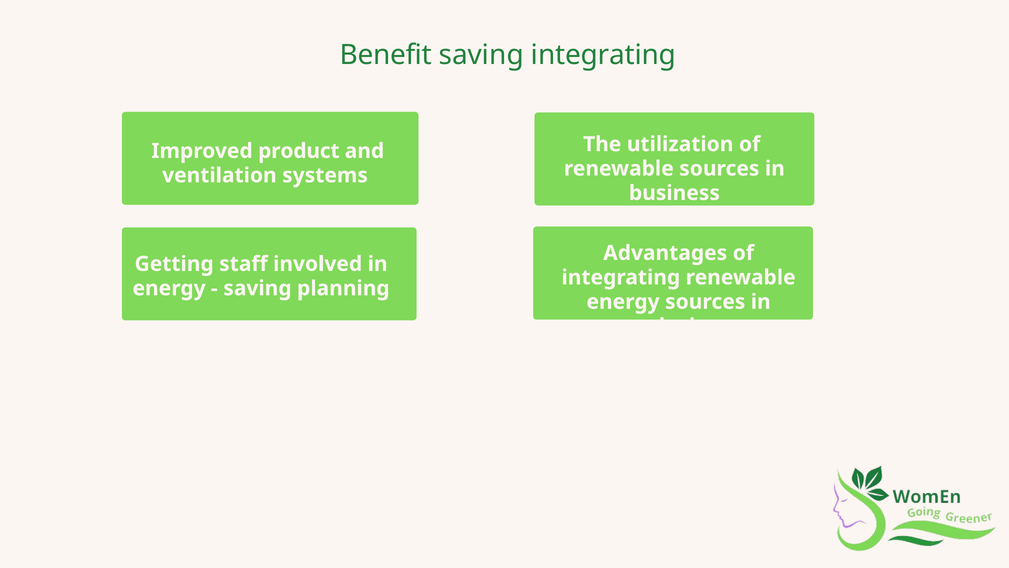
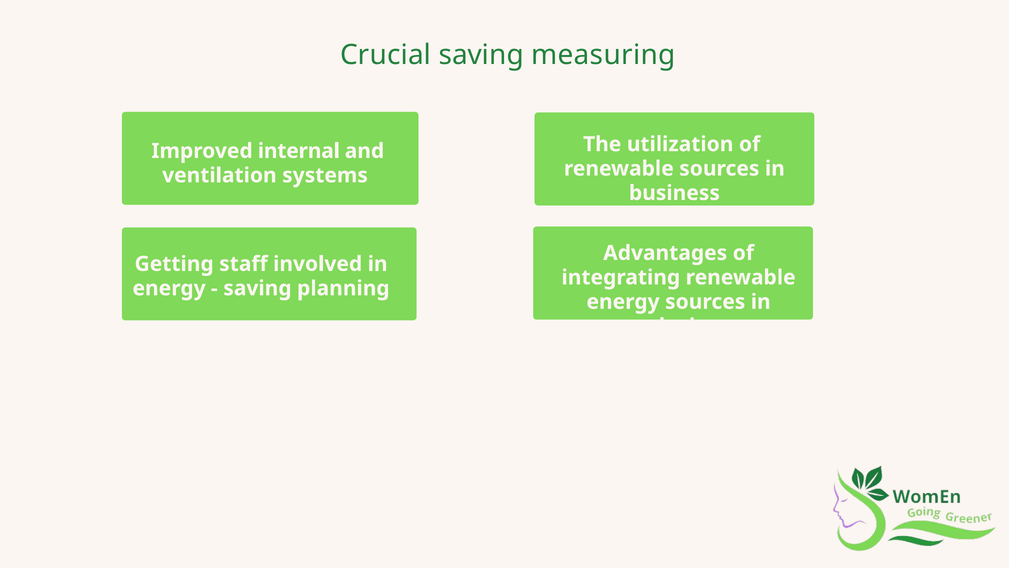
Benefit: Benefit -> Crucial (386, 55)
saving integrating: integrating -> measuring (603, 55)
product: product -> internal (299, 151)
